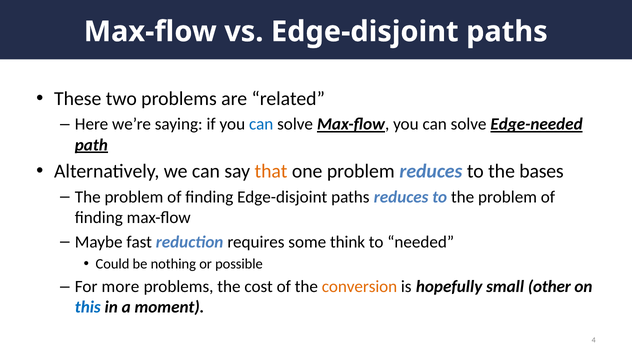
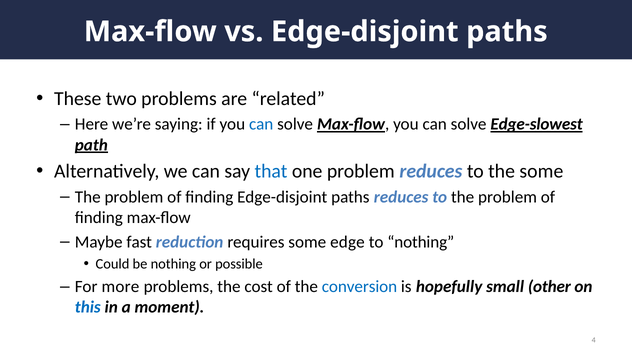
Edge-needed: Edge-needed -> Edge-slowest (537, 124)
that colour: orange -> blue (271, 171)
the bases: bases -> some (541, 171)
think: think -> edge (347, 242)
to needed: needed -> nothing (421, 242)
conversion colour: orange -> blue (359, 286)
